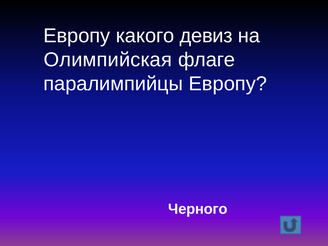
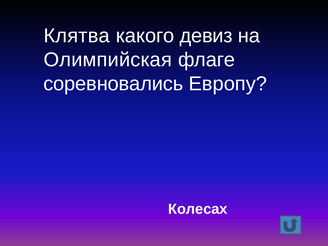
Европу: Европу -> Клятва (77, 36)
паралимпийцы: паралимпийцы -> соревновались (113, 84)
Черного: Черного -> Колесах (198, 209)
